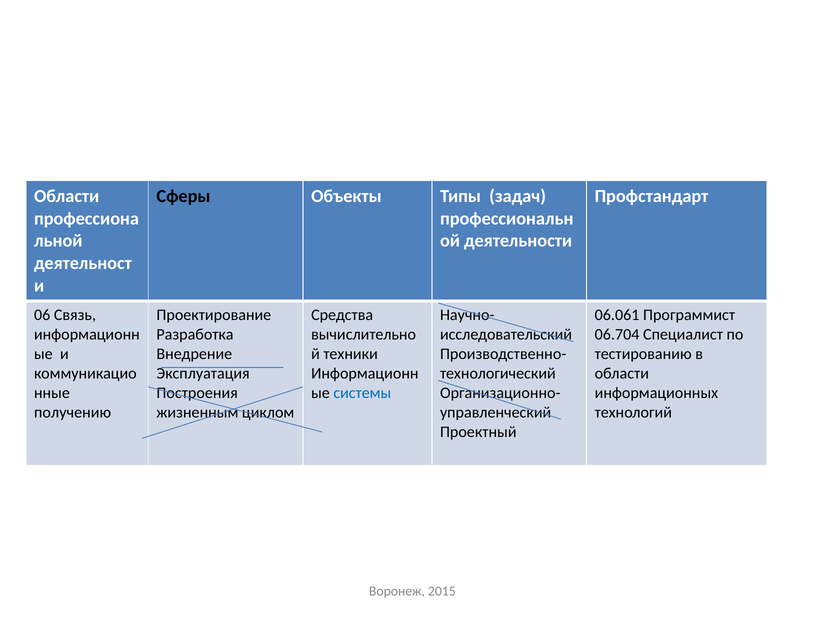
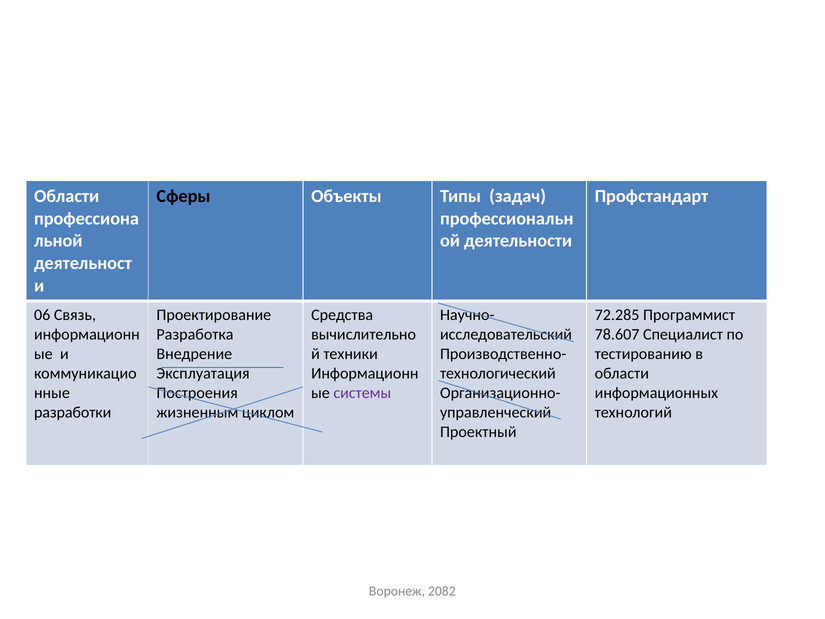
06.061: 06.061 -> 72.285 (617, 315)
06.704: 06.704 -> 78.607 (617, 334)
системы colour: blue -> purple (362, 393)
получению: получению -> разработки (73, 412)
2015: 2015 -> 2082 (442, 591)
